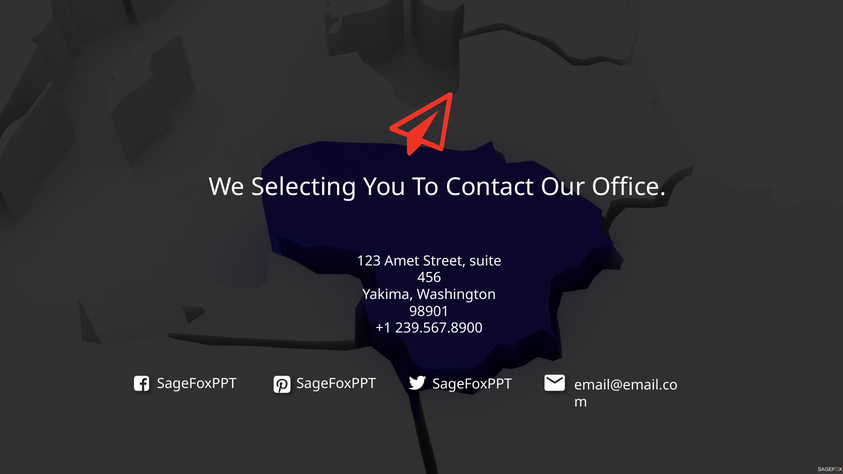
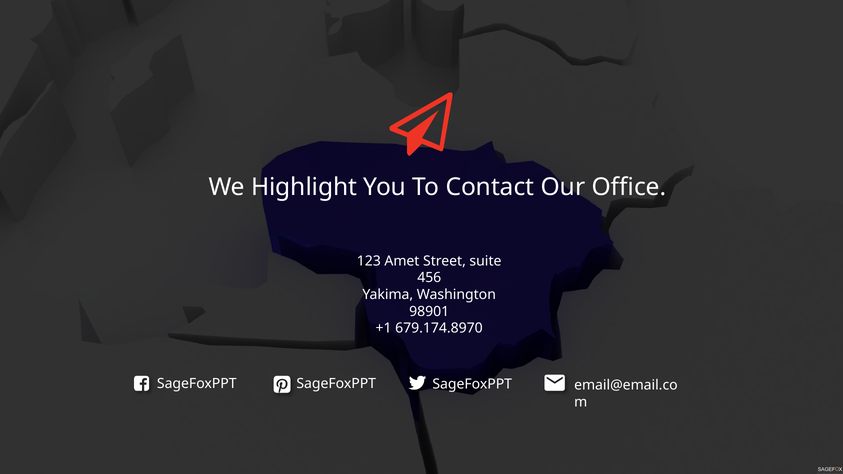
Selecting: Selecting -> Highlight (304, 187)
239.567.8900: 239.567.8900 -> 679.174.8970 (439, 328)
